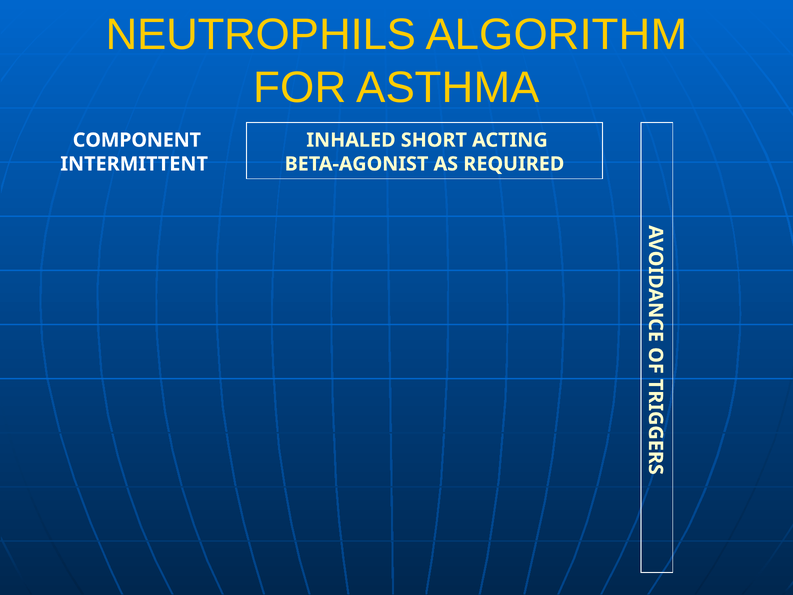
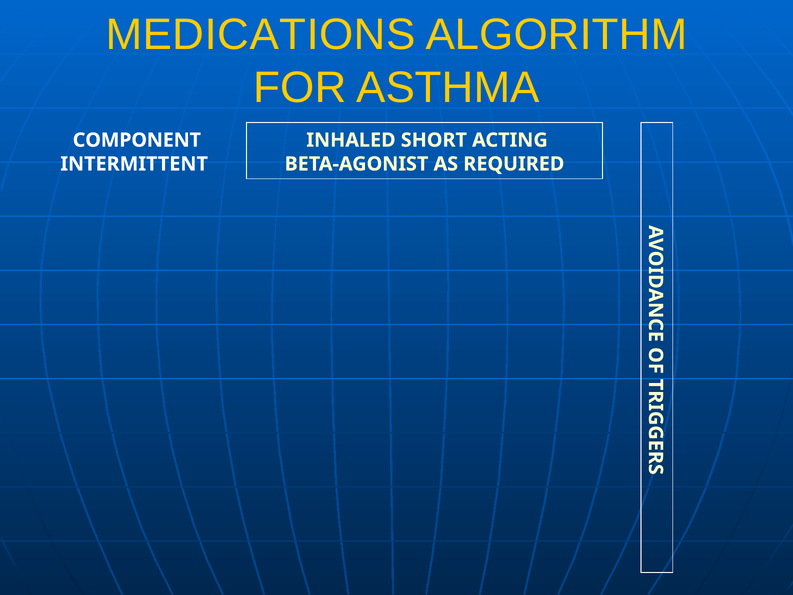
NEUTROPHILS: NEUTROPHILS -> MEDICATIONS (261, 35)
